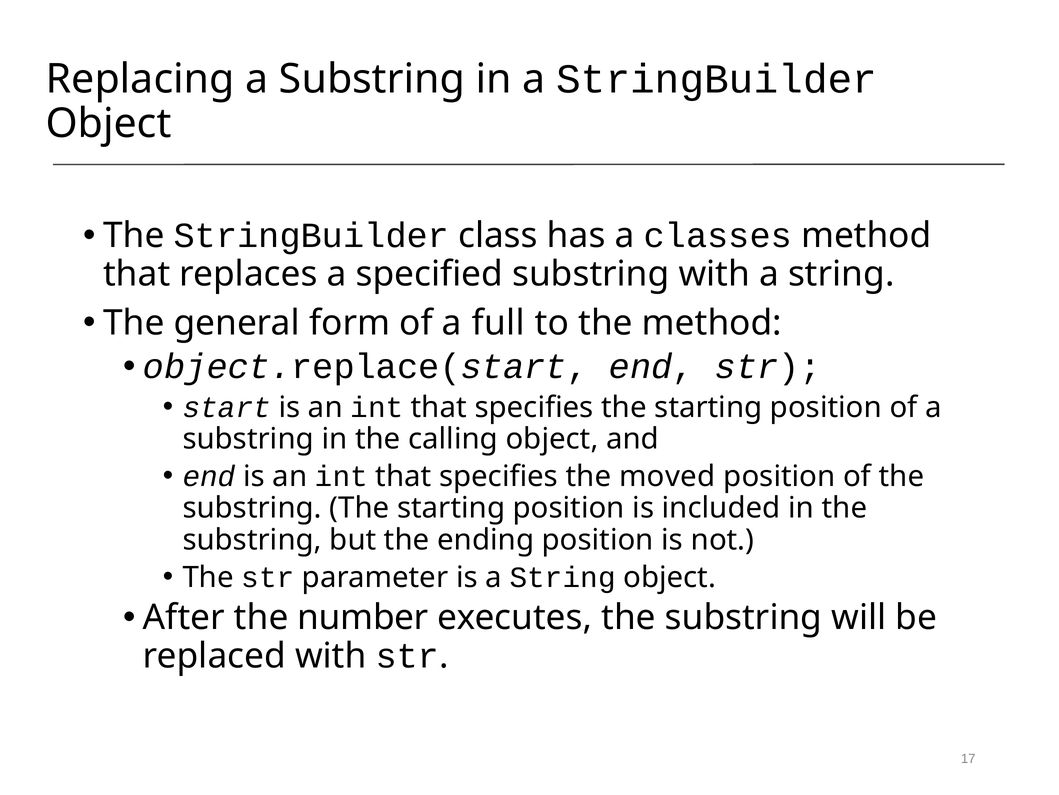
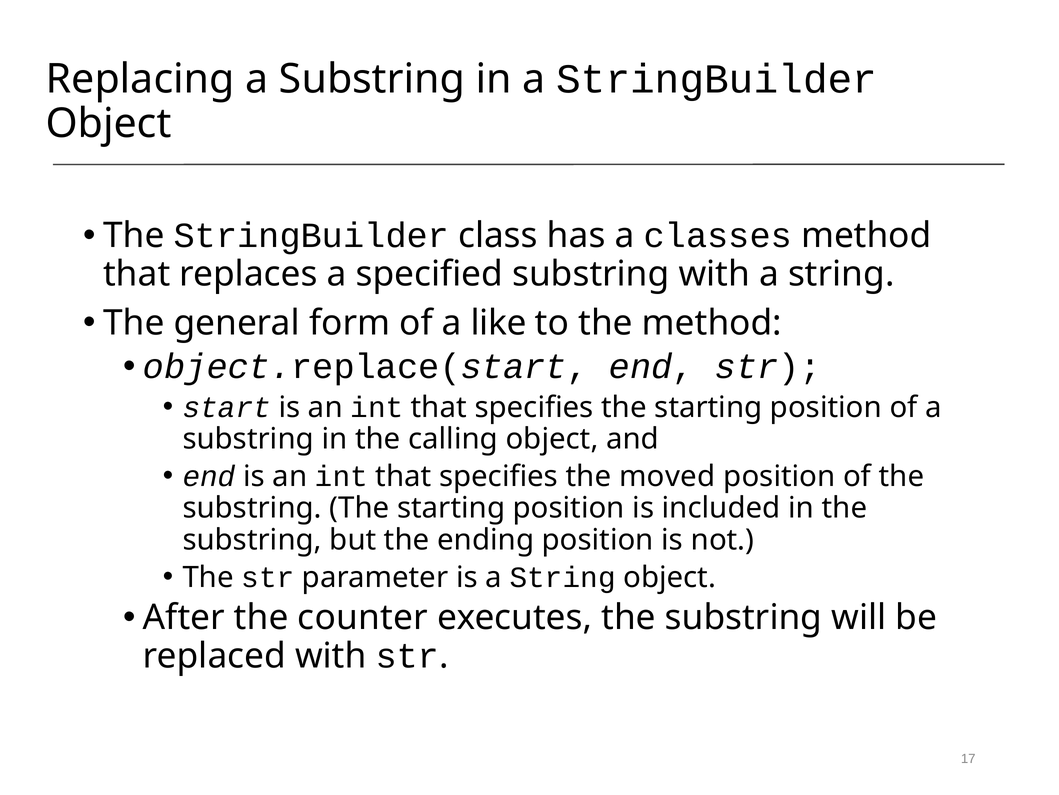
full: full -> like (499, 323)
number: number -> counter (363, 617)
